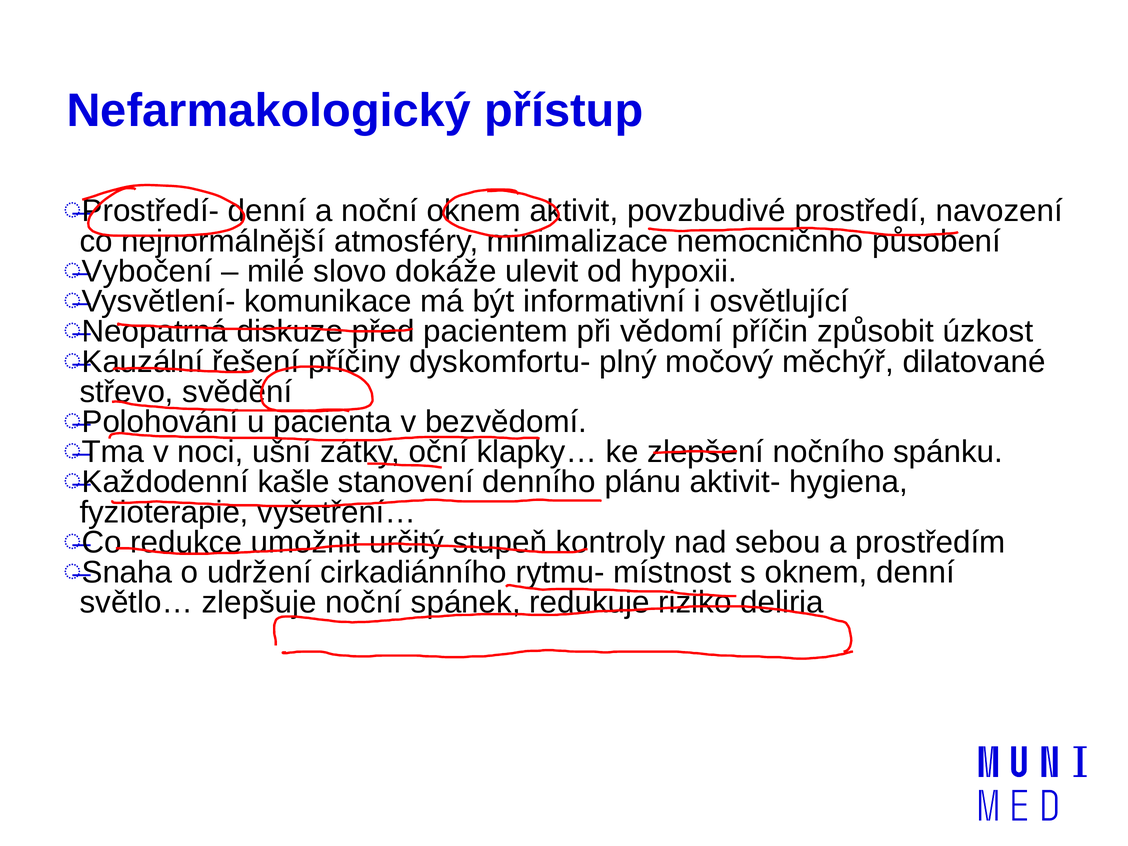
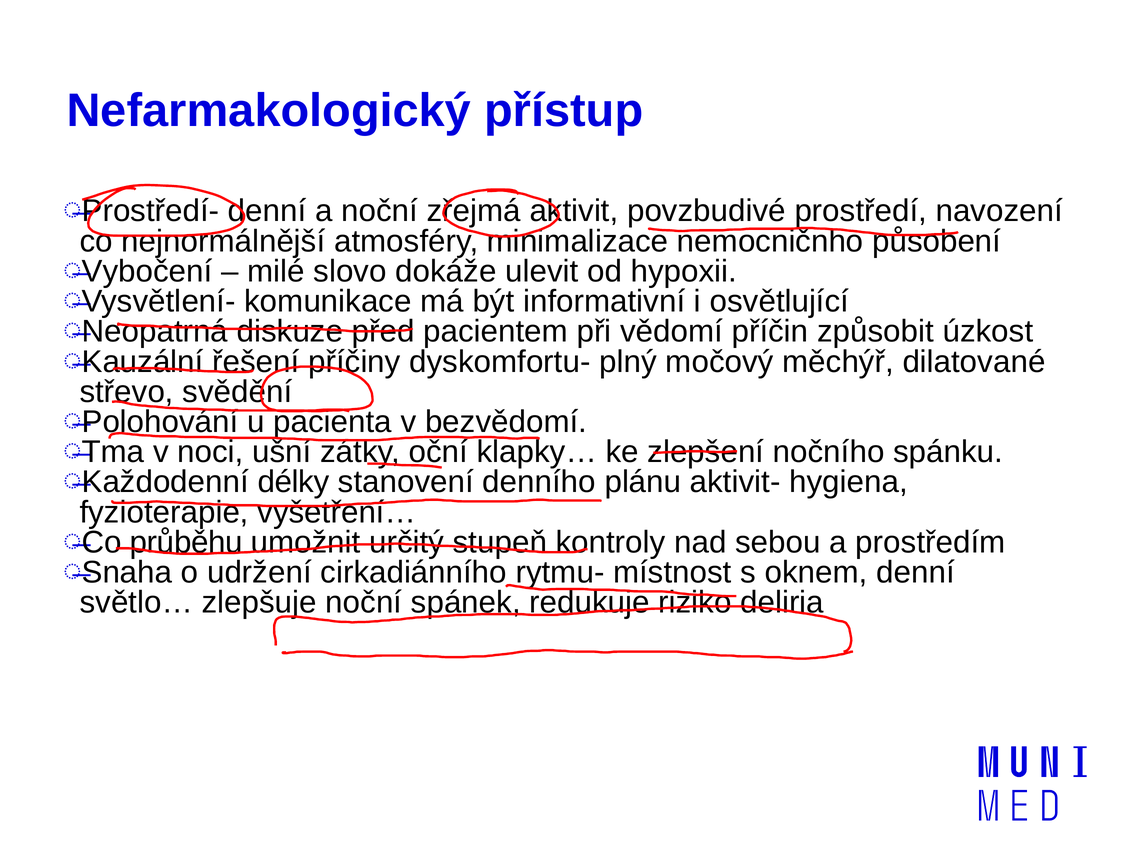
noční oknem: oknem -> zřejmá (474, 211)
kašle: kašle -> délky (294, 482)
redukce: redukce -> průběhu (186, 542)
